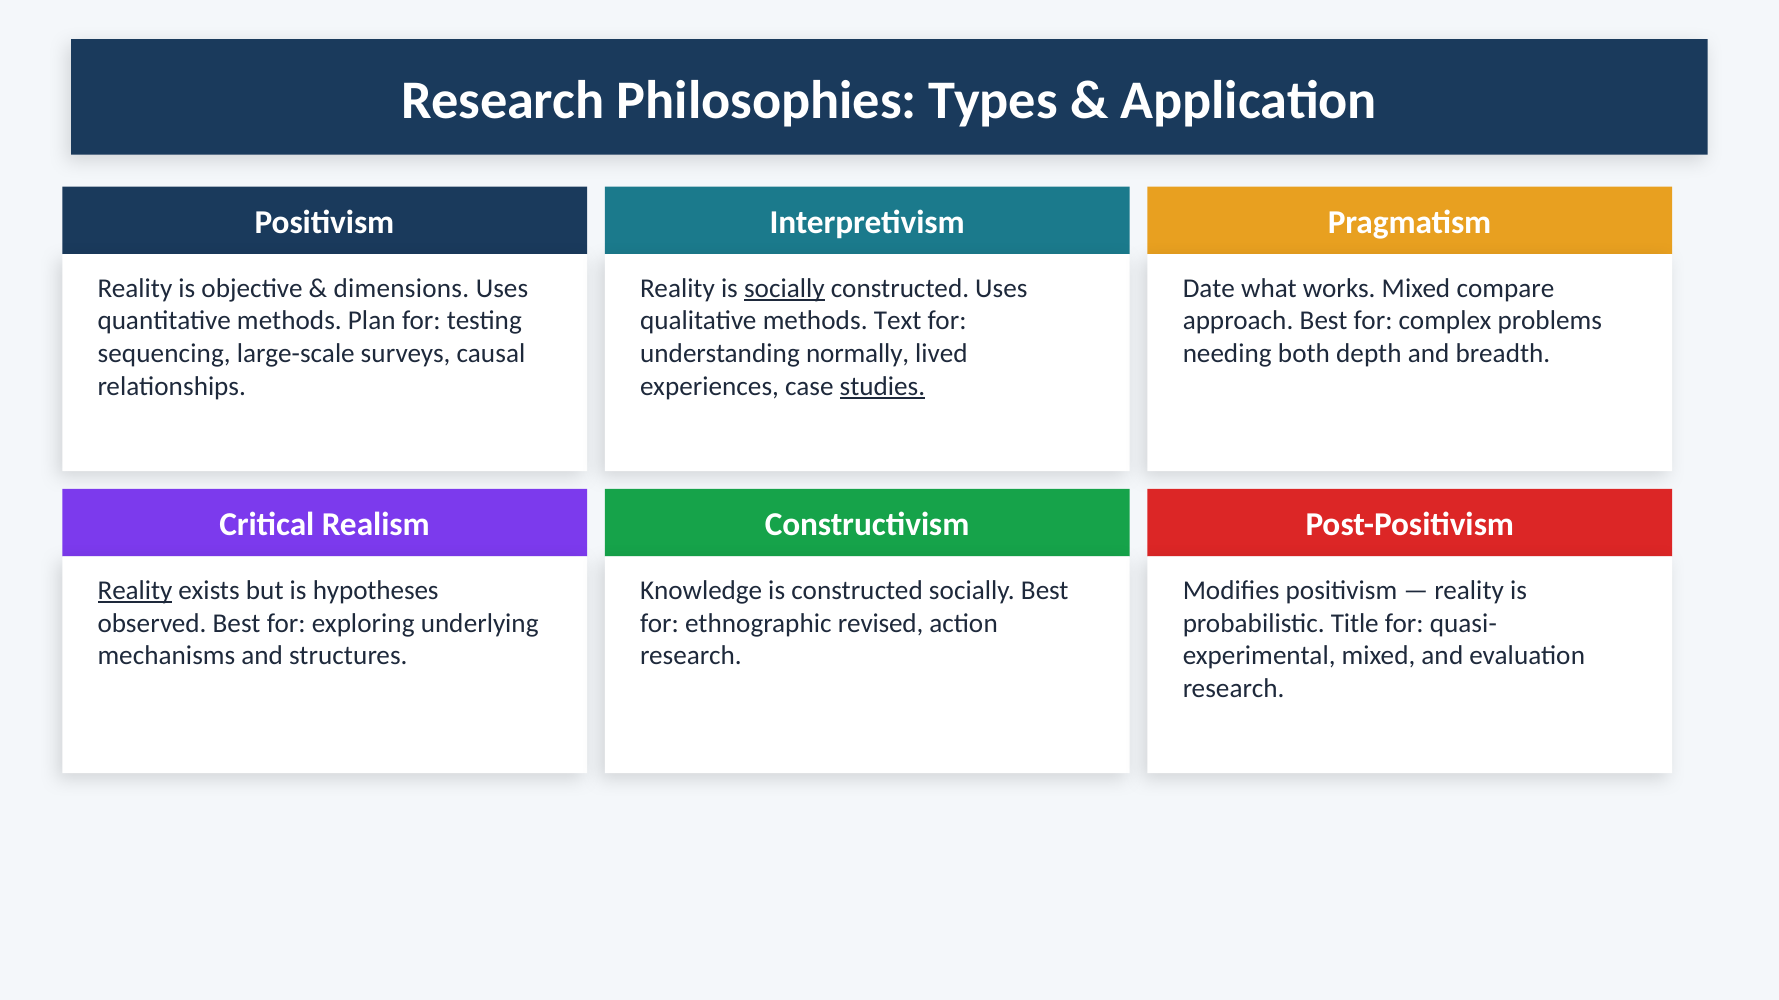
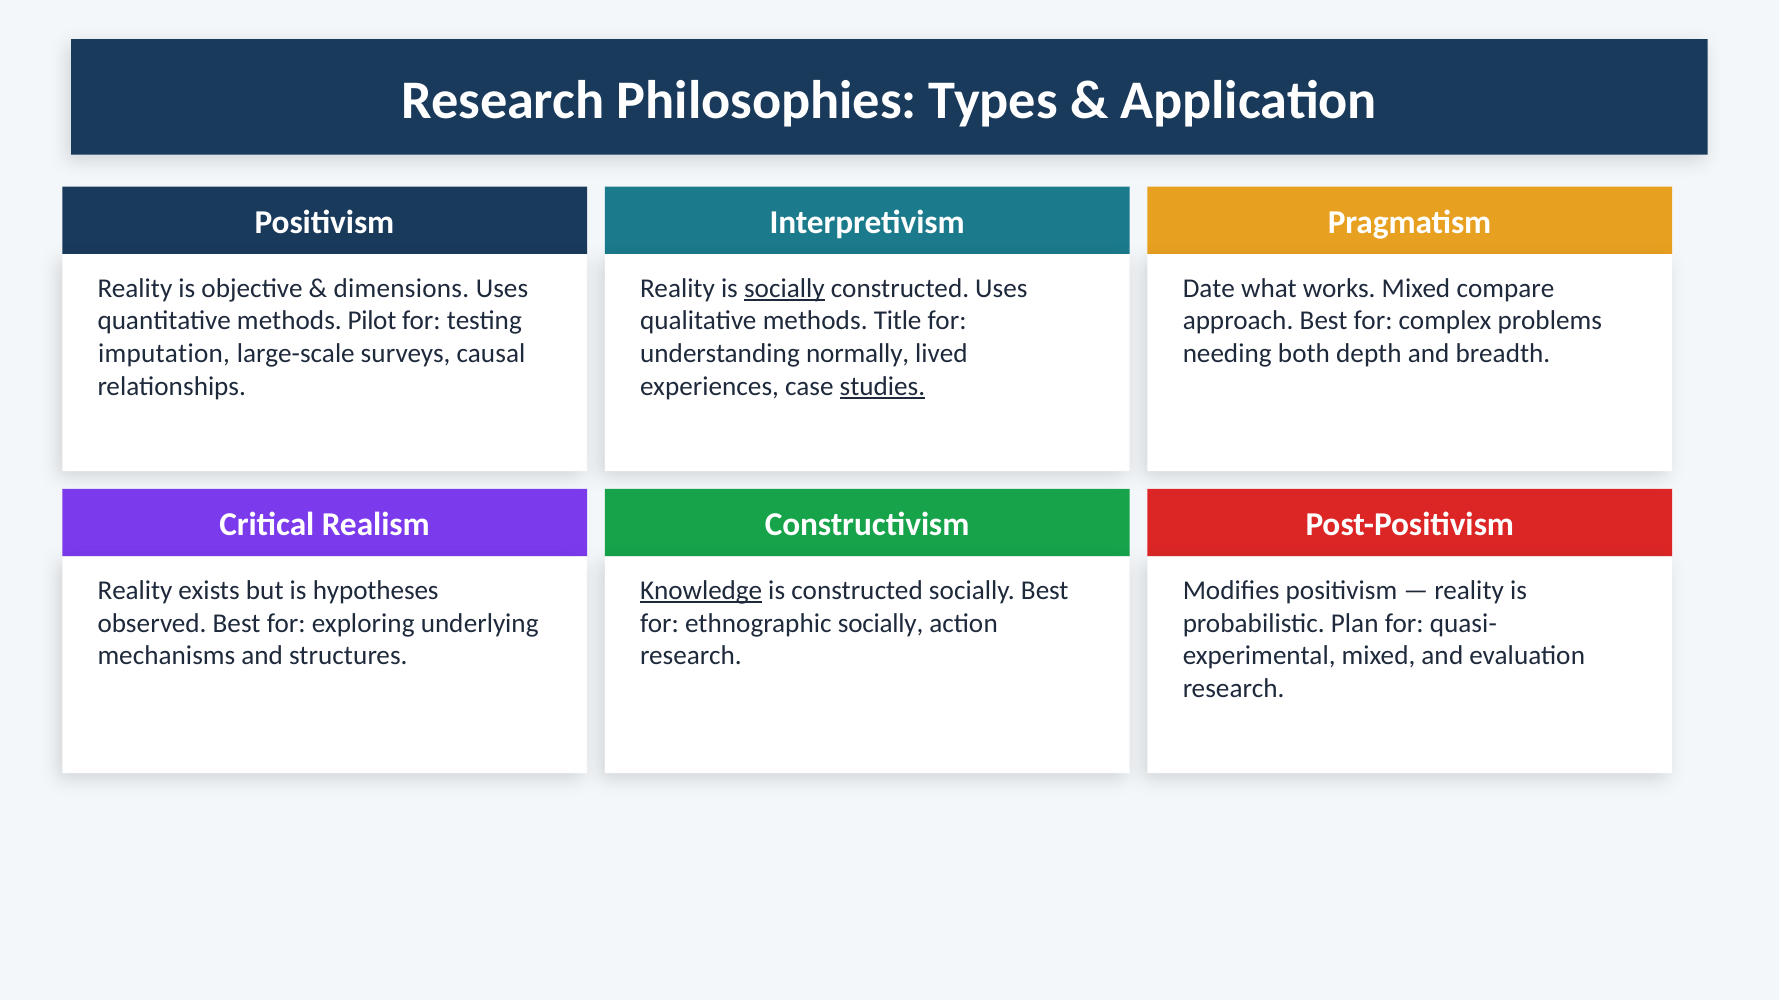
Plan: Plan -> Pilot (372, 321)
Text: Text -> Title (898, 321)
sequencing: sequencing -> imputation (164, 354)
Reality underline: present -> none (135, 591)
Knowledge underline: none -> present (701, 591)
ethnographic revised: revised -> socially (881, 624)
Title: Title -> Plan (1355, 624)
